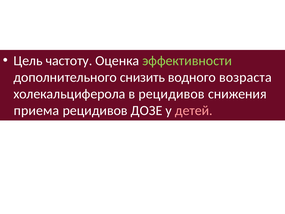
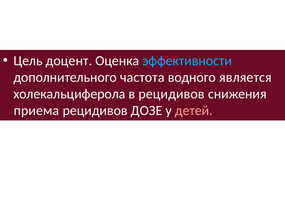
частоту: частоту -> доцент (69, 61)
эффективности colour: light green -> light blue (187, 61)
снизить: снизить -> частота (142, 77)
возраста: возраста -> является (245, 77)
